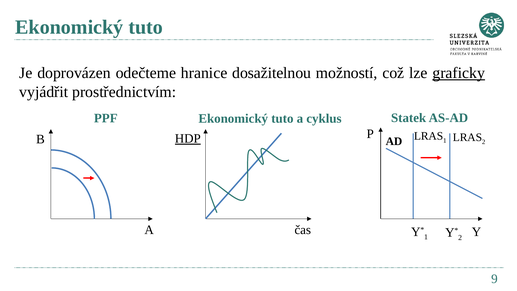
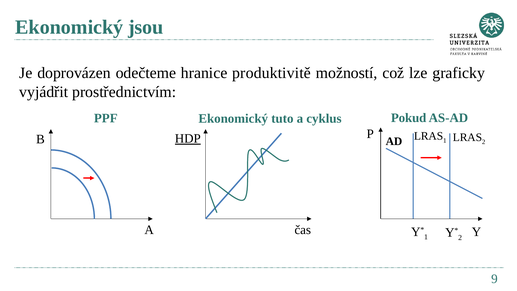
tuto: tuto -> jsou (146, 27)
dosažitelnou: dosažitelnou -> produktivitě (272, 73)
graficky underline: present -> none (459, 73)
Statek: Statek -> Pokud (409, 118)
